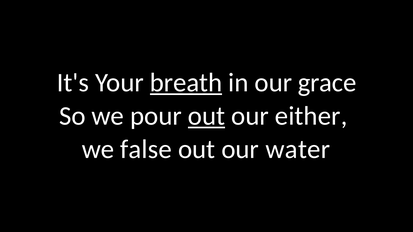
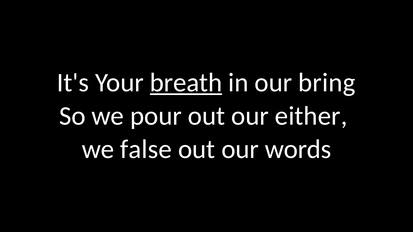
grace: grace -> bring (327, 83)
out underline: present -> none (207, 116)
water: water -> words (298, 149)
